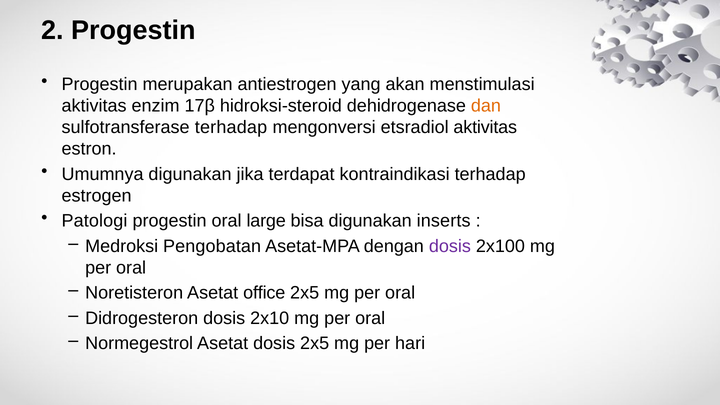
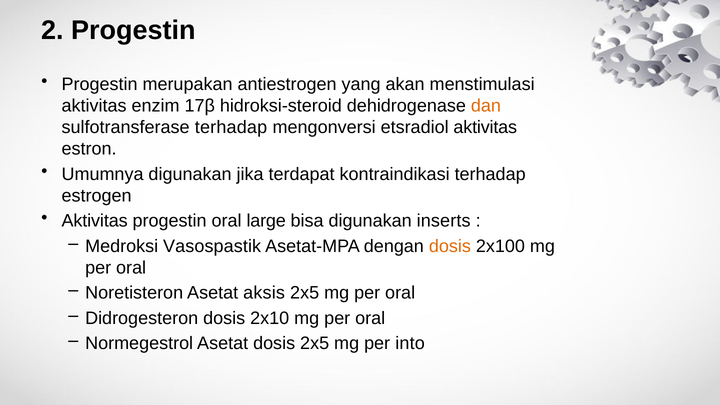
Patologi: Patologi -> Aktivitas (95, 221)
Pengobatan: Pengobatan -> Vasospastik (212, 246)
dosis colour: purple -> orange (450, 246)
office: office -> aksis (264, 293)
hari: hari -> into (410, 343)
